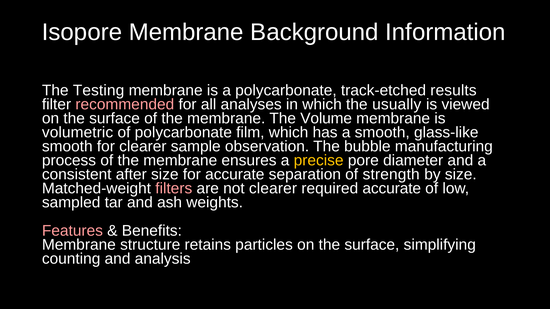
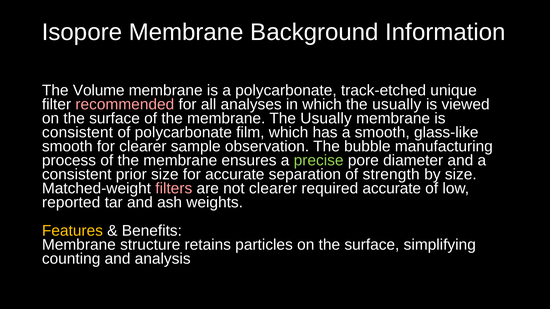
Testing: Testing -> Volume (99, 91)
results: results -> unique (454, 91)
membrane The Volume: Volume -> Usually (326, 119)
volumetric: volumetric -> consistent (78, 133)
precise colour: yellow -> light green (319, 161)
after: after -> prior (131, 175)
sampled: sampled -> reported (71, 203)
Features colour: pink -> yellow (72, 231)
